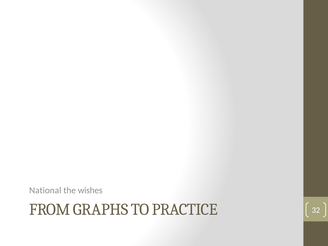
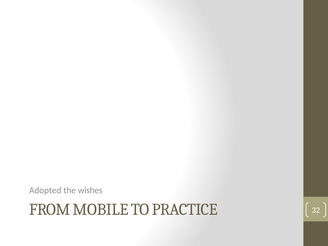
National: National -> Adopted (45, 190)
GRAPHS: GRAPHS -> MOBILE (101, 209)
